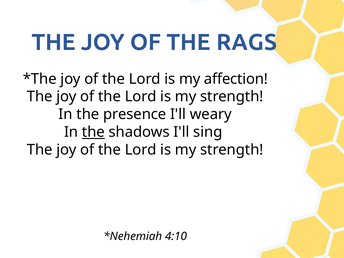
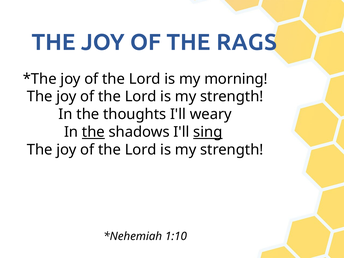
affection: affection -> morning (236, 79)
presence: presence -> thoughts (135, 114)
sing underline: none -> present (208, 132)
4:10: 4:10 -> 1:10 (176, 236)
